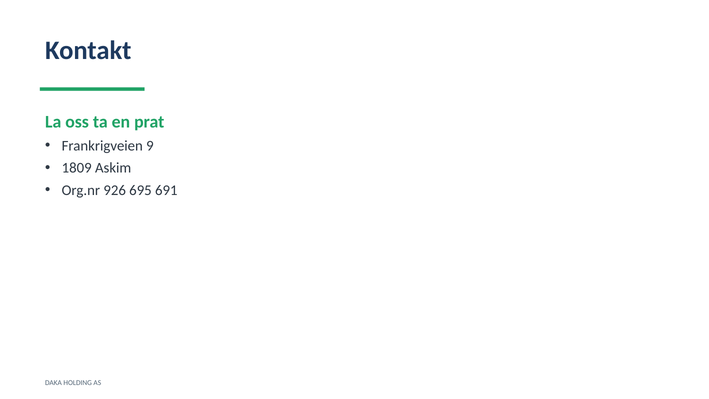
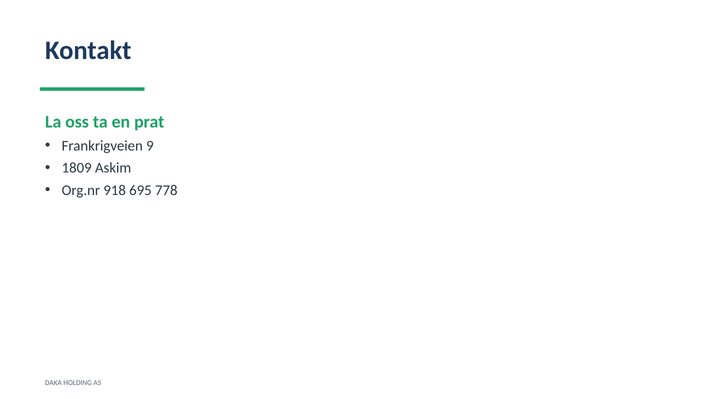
926: 926 -> 918 (115, 190)
691: 691 -> 778 (166, 190)
